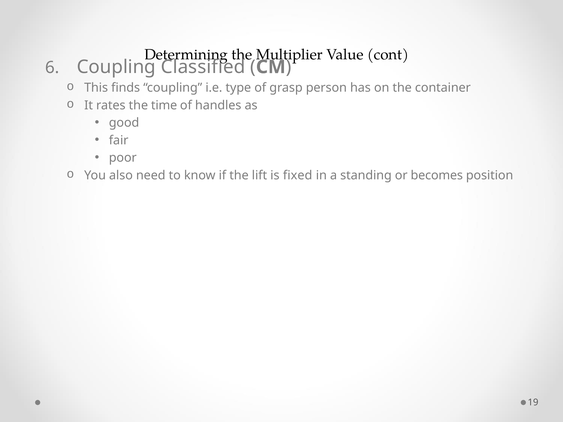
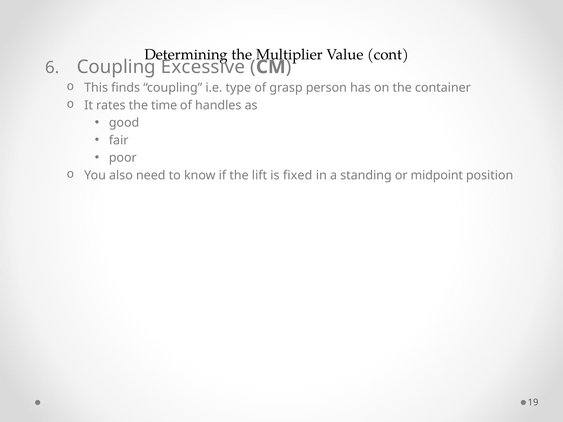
Classified: Classified -> Excessive (203, 67)
becomes: becomes -> midpoint (437, 175)
